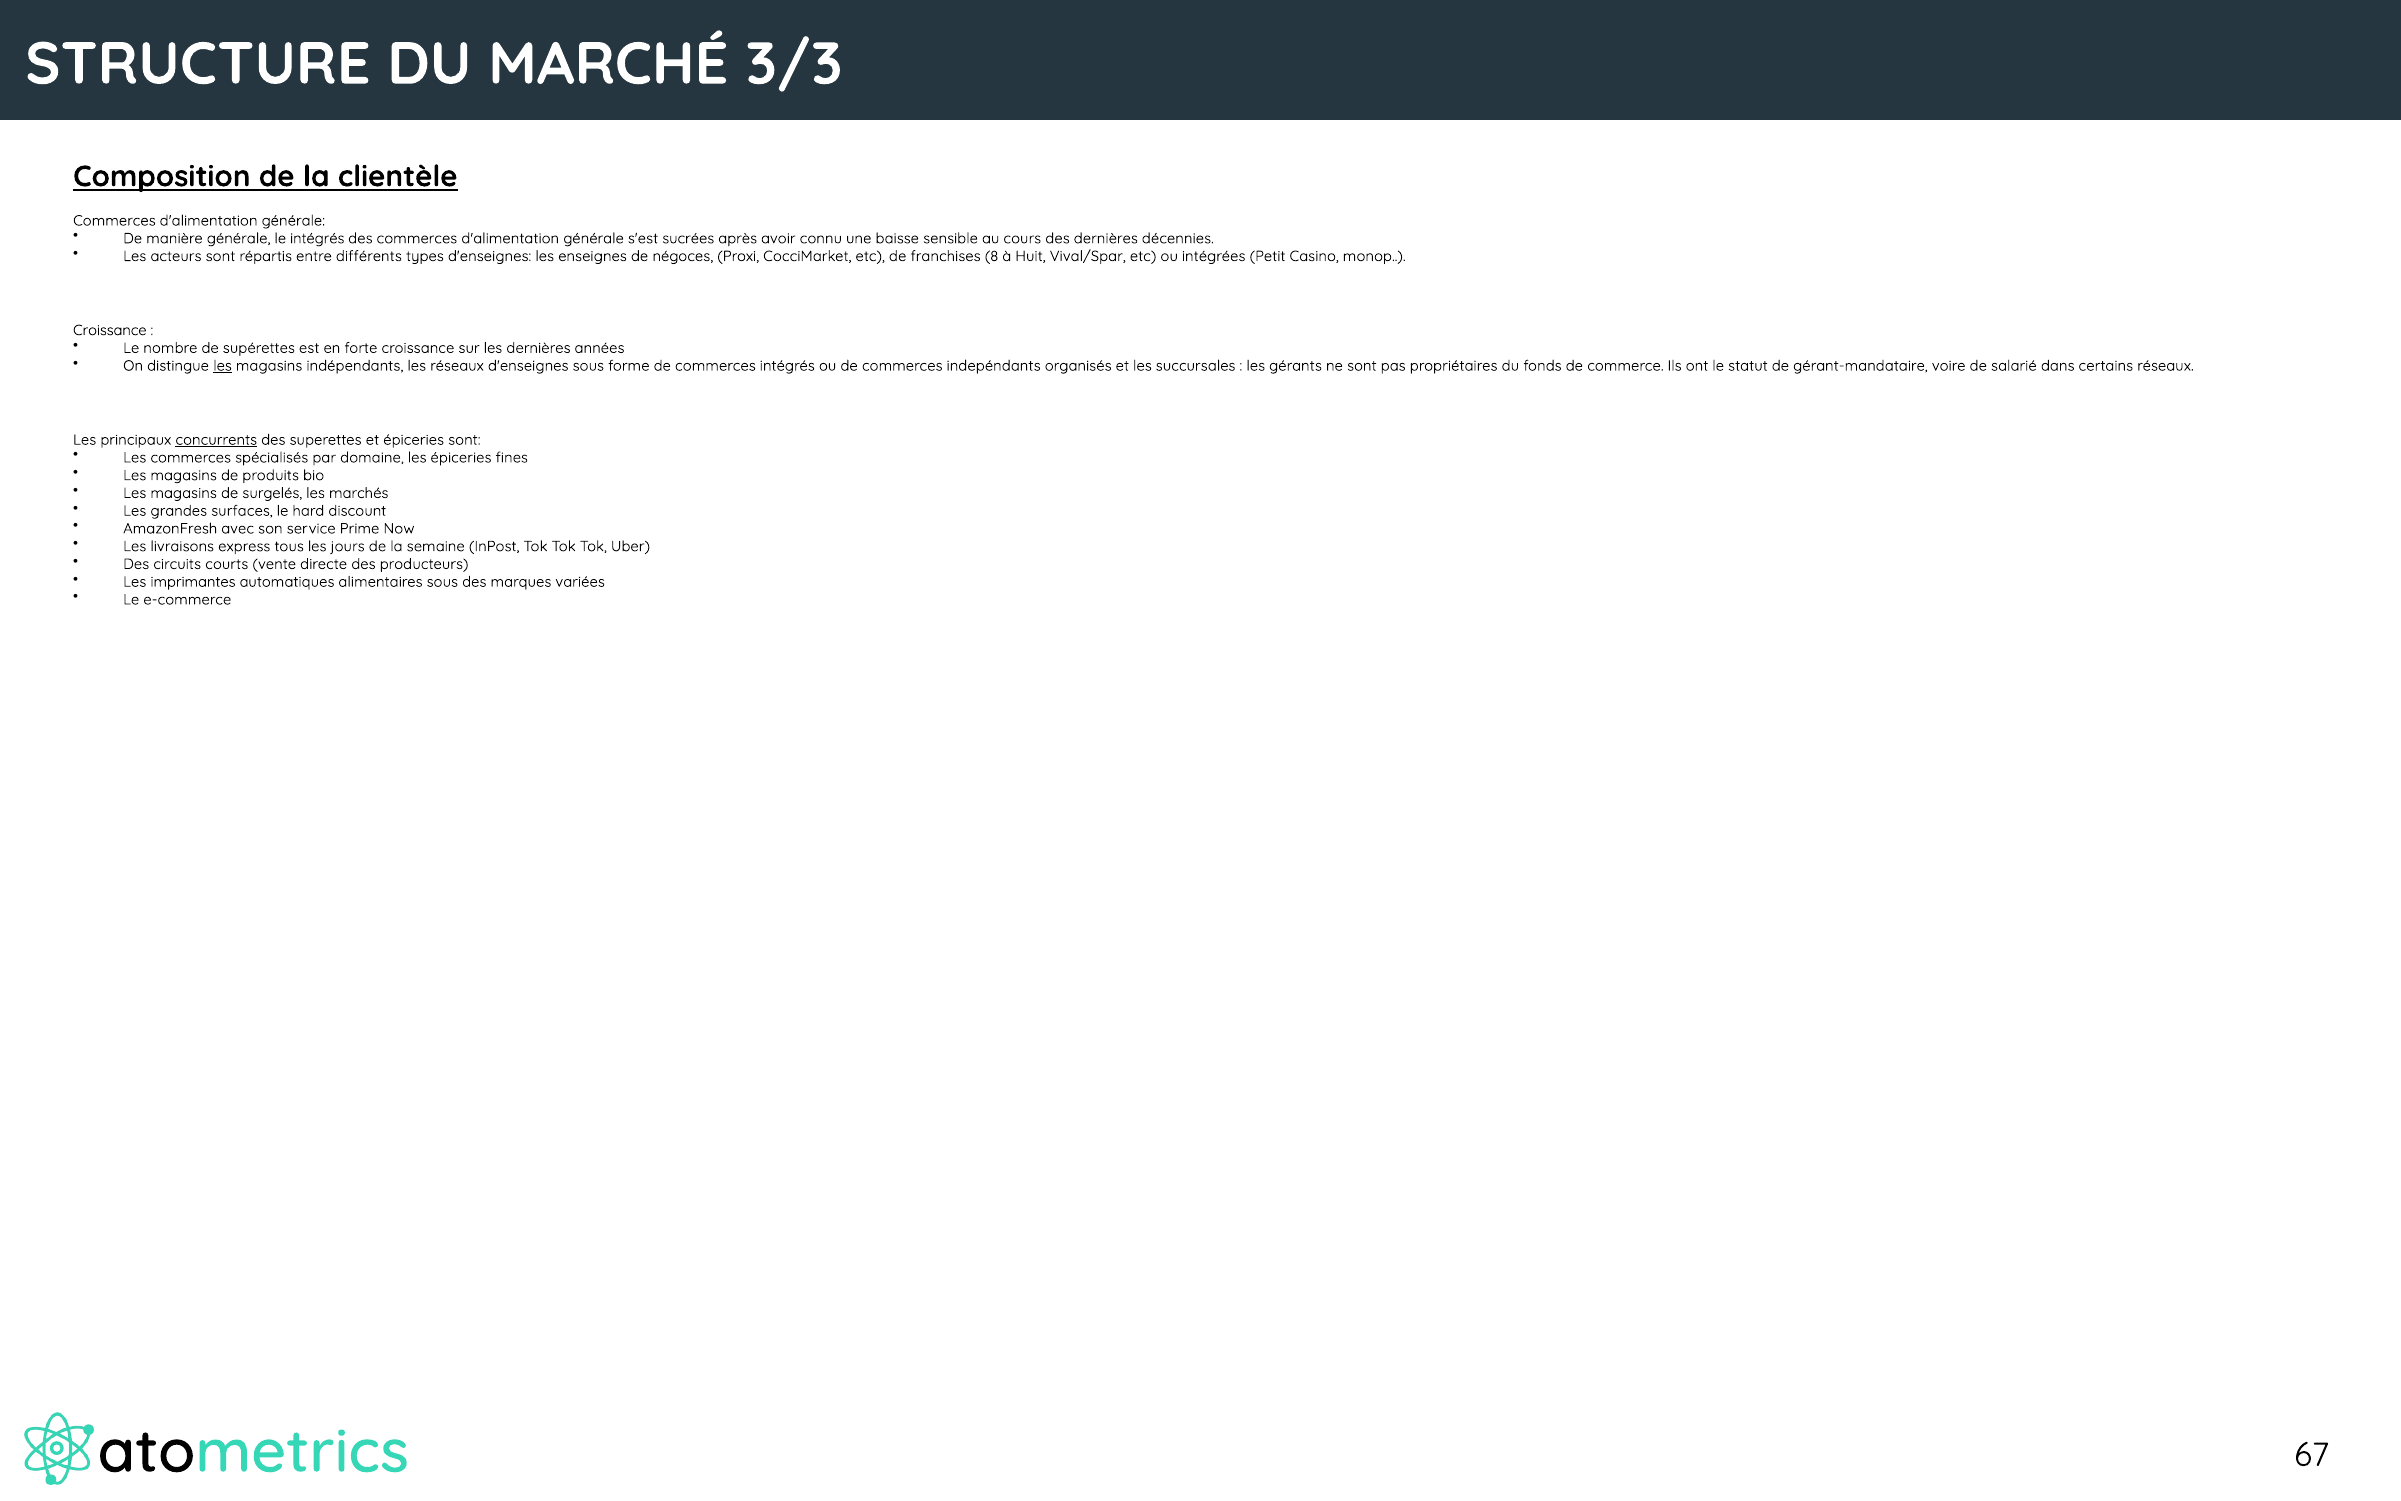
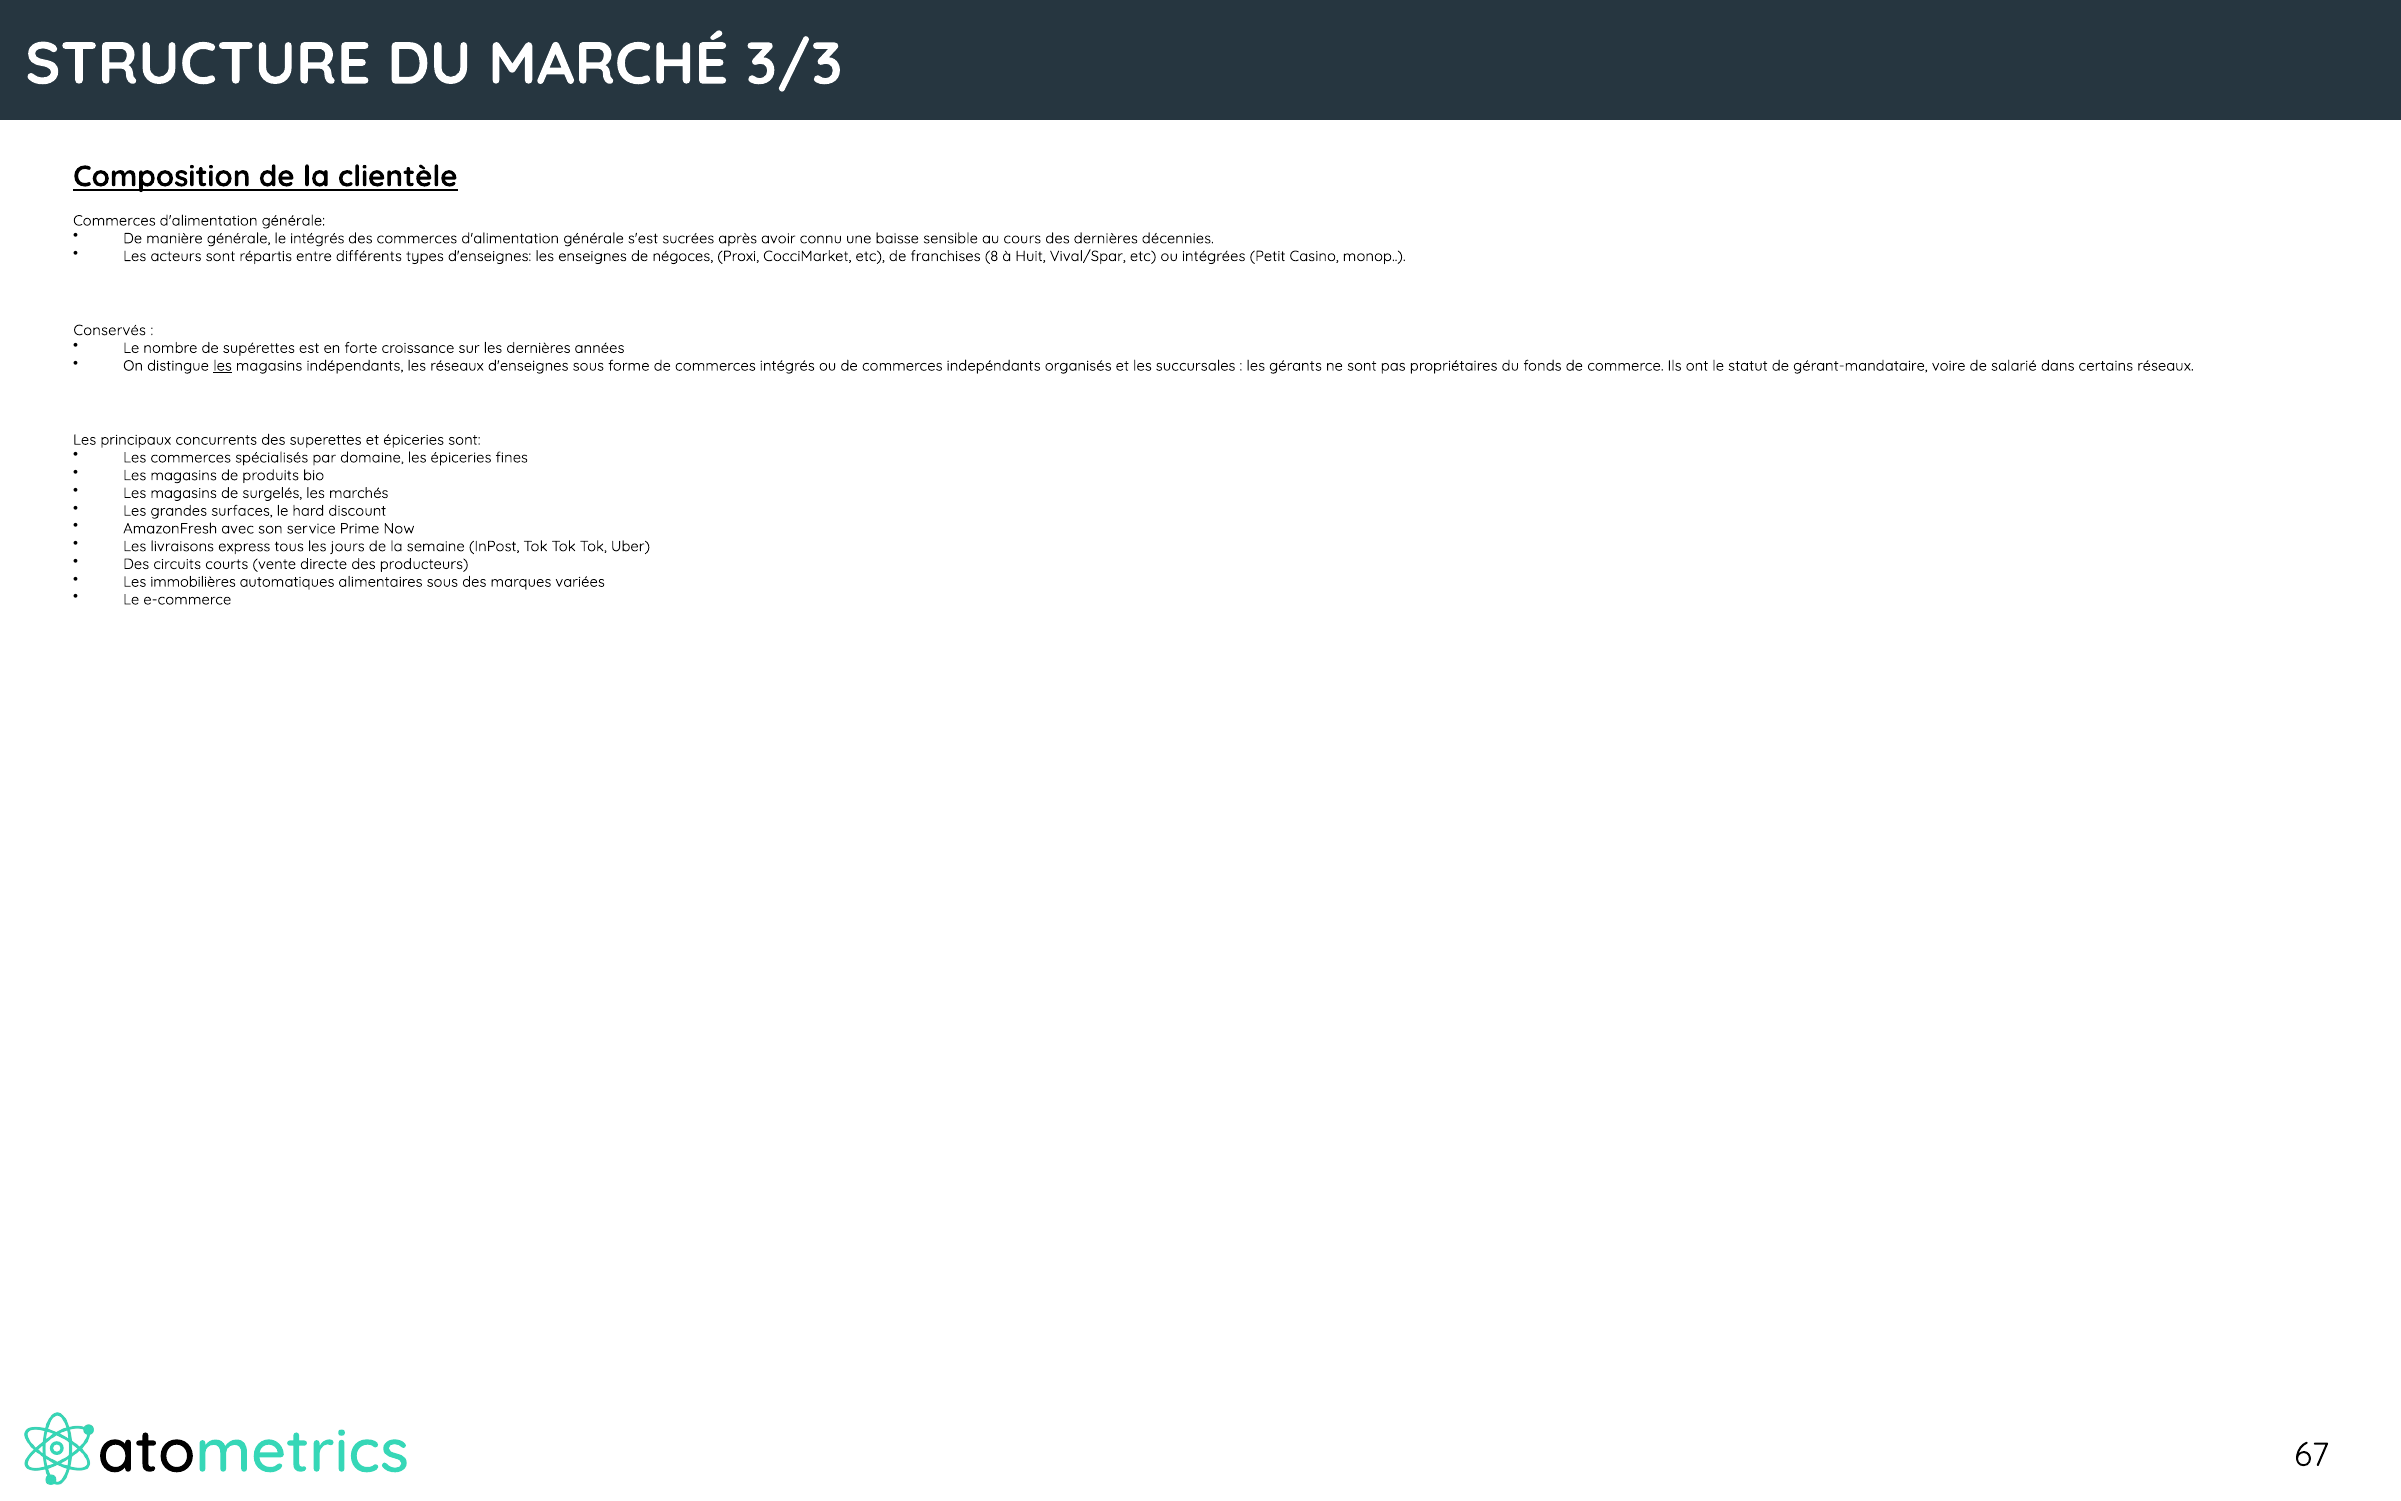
Croissance: Croissance -> Conservés (110, 330)
concurrents underline: present -> none (216, 440)
imprimantes: imprimantes -> immobilières (193, 582)
